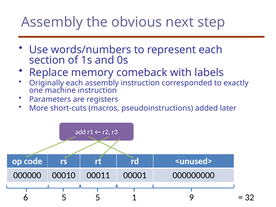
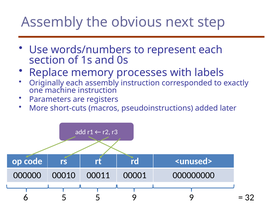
comeback: comeback -> processes (142, 73)
5 1: 1 -> 9 (134, 197)
